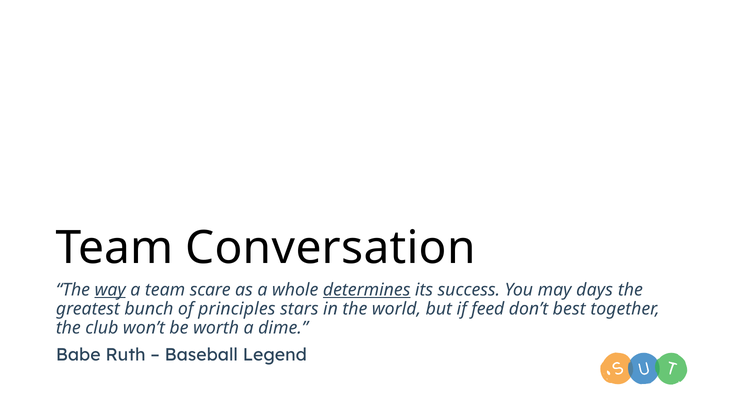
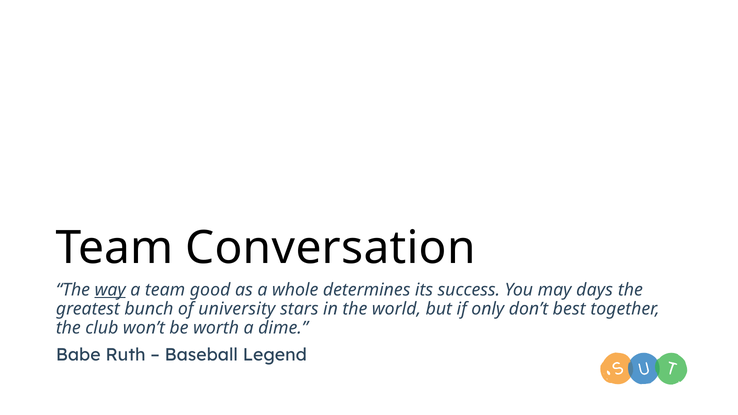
scare: scare -> good (210, 290)
determines underline: present -> none (367, 290)
principles: principles -> university (237, 309)
feed: feed -> only (488, 309)
